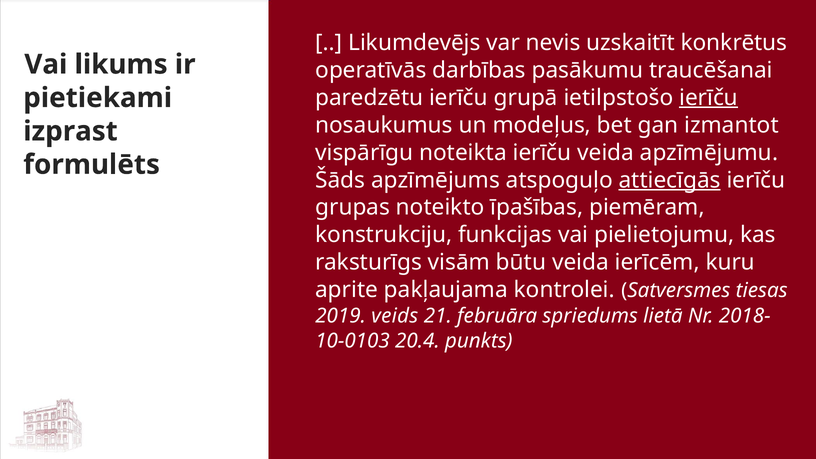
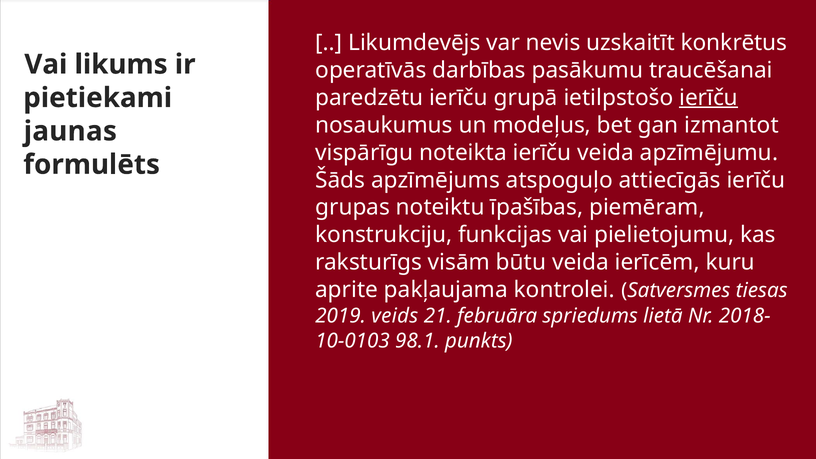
izprast: izprast -> jaunas (70, 131)
attiecīgās underline: present -> none (670, 180)
noteikto: noteikto -> noteiktu (440, 208)
20.4: 20.4 -> 98.1 (417, 341)
